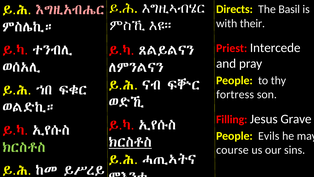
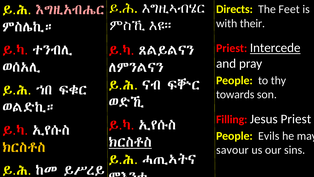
Basil: Basil -> Feet (289, 9)
Intercede underline: none -> present (275, 48)
fortress: fortress -> towards (235, 94)
Jesus Grave: Grave -> Priest (296, 119)
ክርስቶስ colour: light green -> yellow (24, 147)
course: course -> savour (232, 150)
